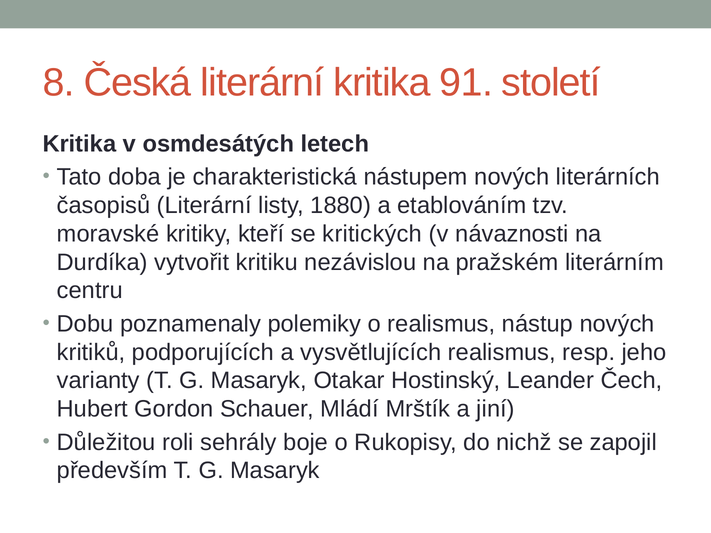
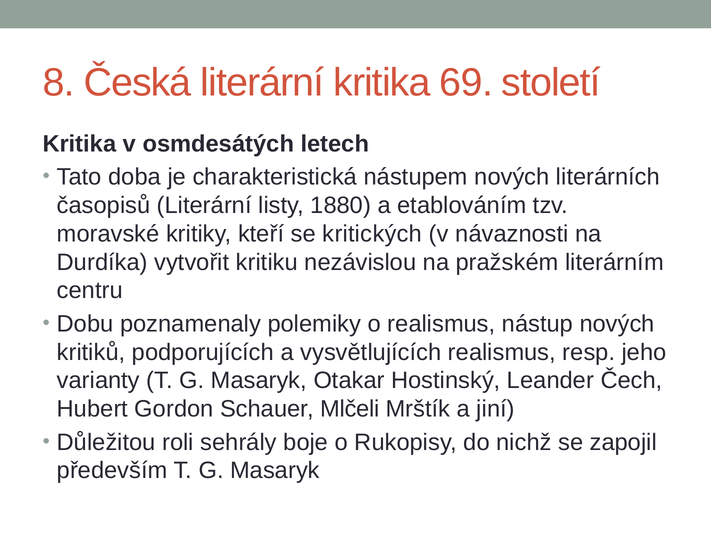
91: 91 -> 69 (466, 83)
Mládí: Mládí -> Mlčeli (350, 409)
